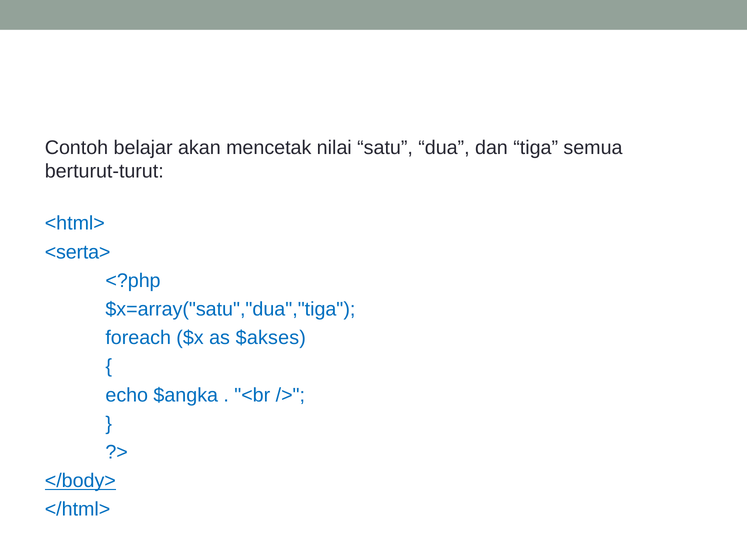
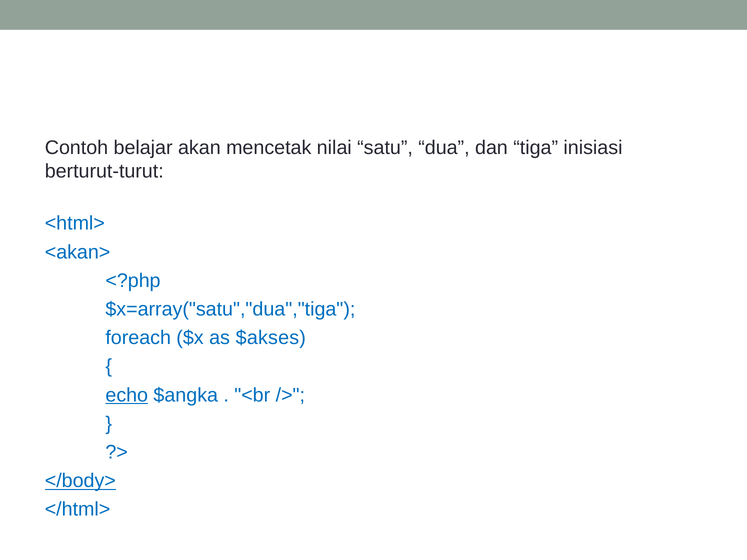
semua: semua -> inisiasi (593, 148)
<serta>: <serta> -> <akan> (78, 252)
echo underline: none -> present (127, 395)
